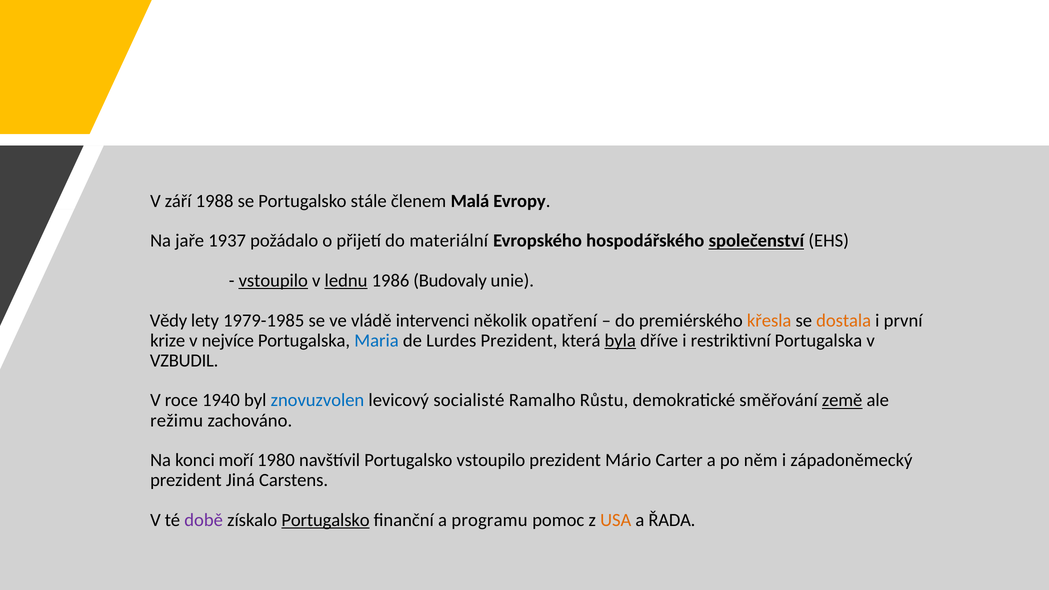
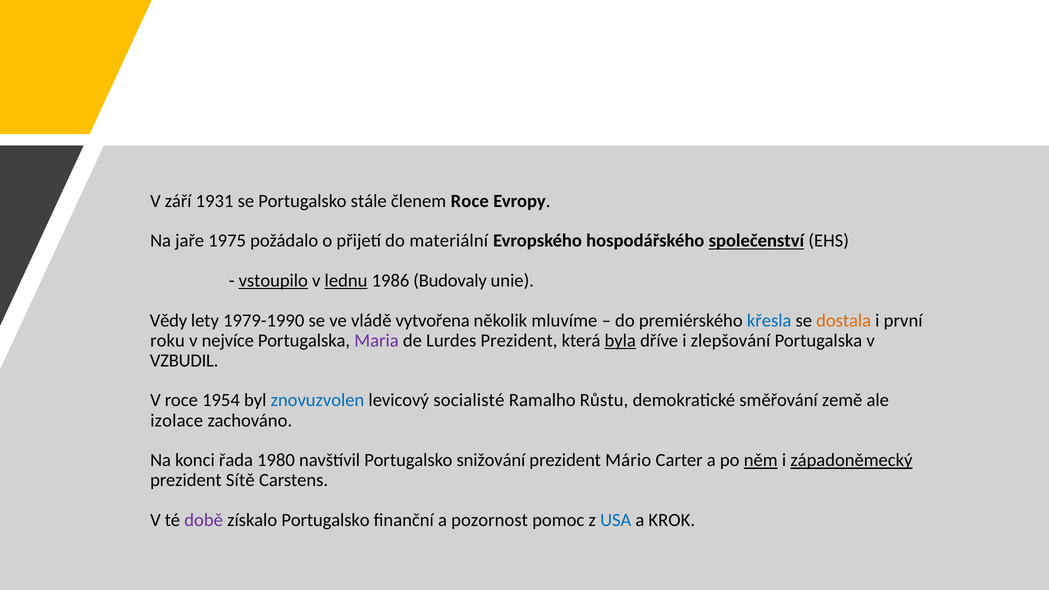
1988: 1988 -> 1931 (215, 201)
členem Malá: Malá -> Roce (470, 201)
1937: 1937 -> 1975 (227, 241)
1979-1985: 1979-1985 -> 1979-1990 (264, 320)
intervenci: intervenci -> vytvořena (433, 320)
opatření: opatření -> mluvíme (564, 320)
křesla colour: orange -> blue (769, 320)
krize: krize -> roku (168, 341)
Maria colour: blue -> purple (377, 341)
restriktivní: restriktivní -> zlepšování (731, 341)
1940: 1940 -> 1954 (221, 400)
země underline: present -> none (842, 400)
režimu: režimu -> izolace (177, 421)
moří: moří -> řada (236, 460)
Portugalsko vstoupilo: vstoupilo -> snižování (491, 460)
něm underline: none -> present (761, 460)
západoněmecký underline: none -> present (851, 460)
Jiná: Jiná -> Sítě (240, 480)
Portugalsko underline: present -> none (325, 520)
programu: programu -> pozornost (490, 520)
USA colour: orange -> blue (616, 520)
ŘADA: ŘADA -> KROK (672, 520)
